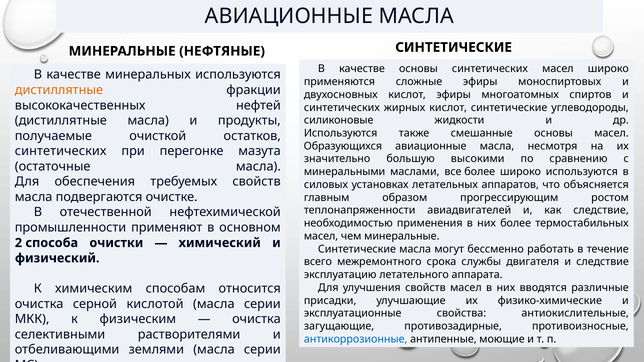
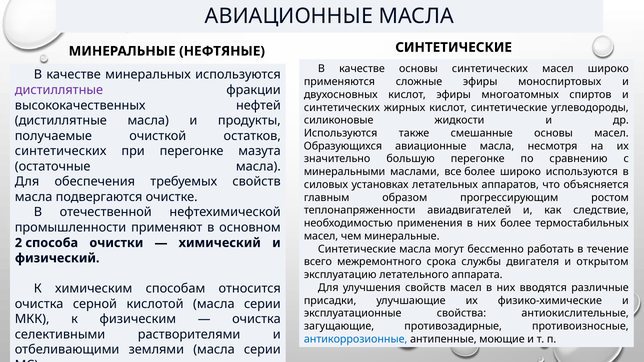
дистиллятные colour: orange -> purple (59, 90)
большую высокими: высокими -> перегонке (478, 159)
и следствие: следствие -> открытом (602, 262)
